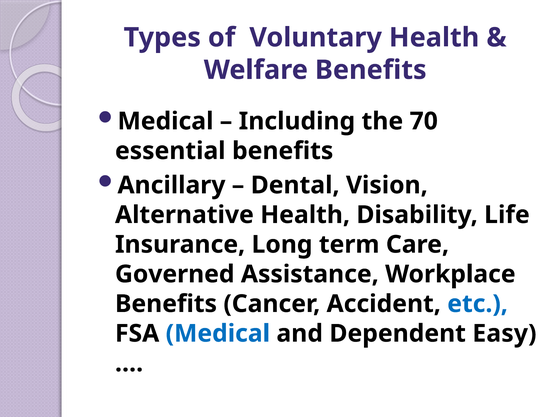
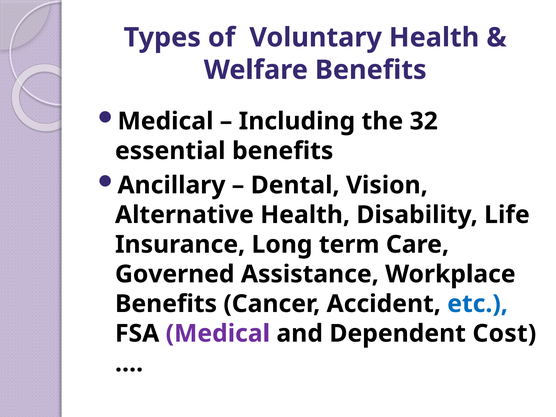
70: 70 -> 32 (424, 121)
Medical colour: blue -> purple (218, 333)
Easy: Easy -> Cost (504, 333)
